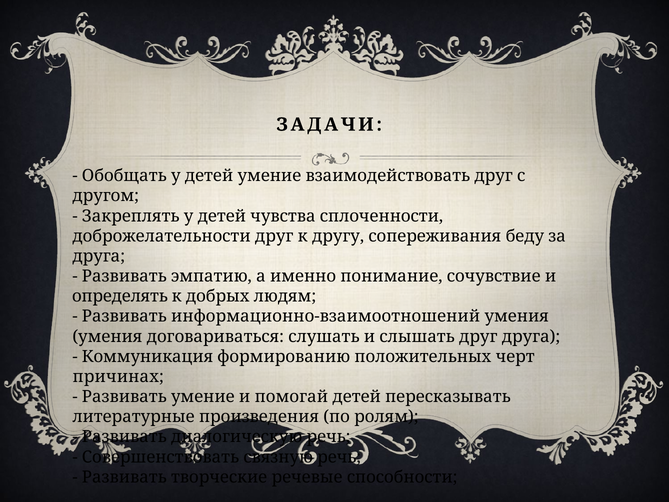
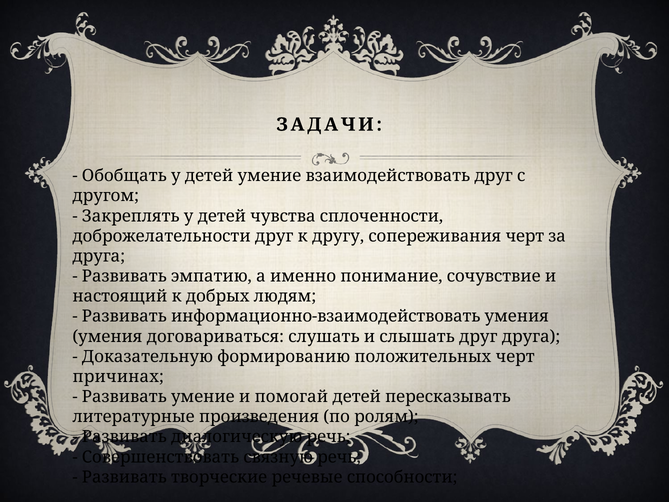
сопереживания беду: беду -> черт (525, 236)
определять: определять -> настоящий (120, 296)
информационно-взаимоотношений: информационно-взаимоотношений -> информационно-взаимодействовать (326, 316)
Коммуникация: Коммуникация -> Доказательную (147, 356)
